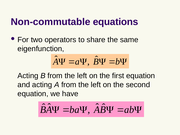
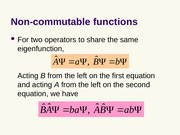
equations: equations -> functions (115, 22)
